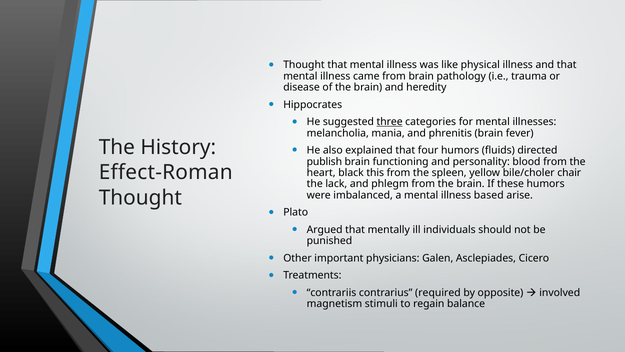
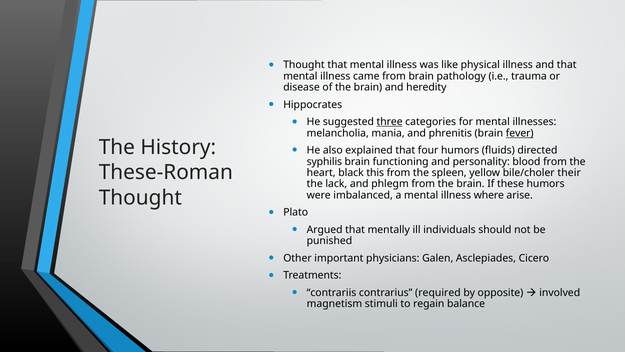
fever underline: none -> present (520, 133)
publish: publish -> syphilis (324, 161)
Effect-Roman: Effect-Roman -> These-Roman (166, 172)
chair: chair -> their (569, 173)
based: based -> where (489, 195)
